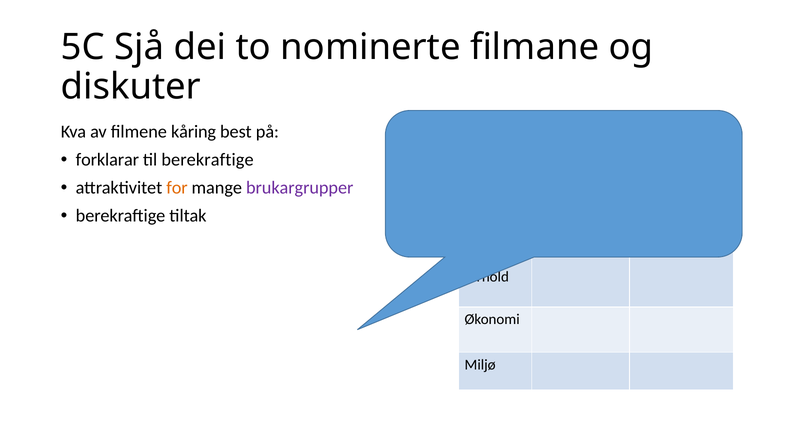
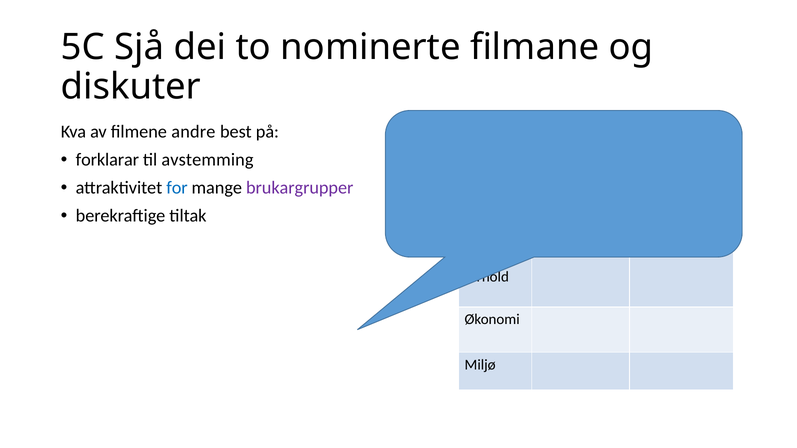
kåring: kåring -> andre (193, 132)
til berekraftige: berekraftige -> avstemming (207, 160)
for colour: orange -> blue (177, 188)
